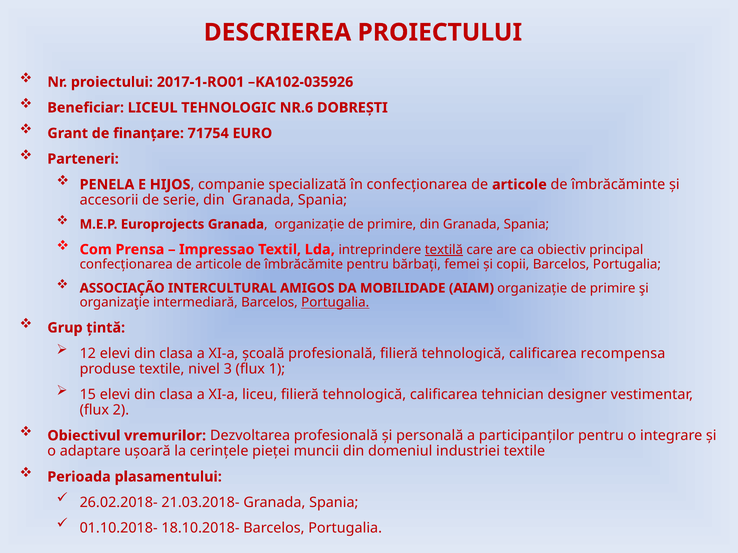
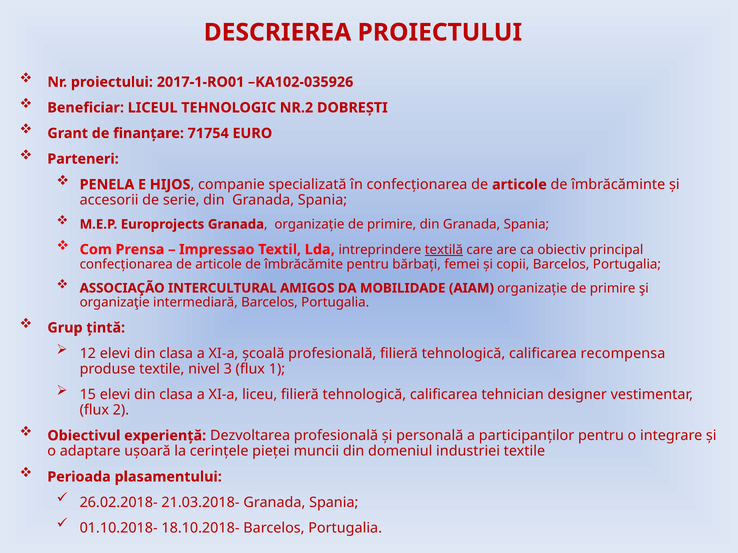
NR.6: NR.6 -> NR.2 (296, 108)
Portugalia underline: present -> none (335, 303)
vremurilor: vremurilor -> experiență (165, 436)
